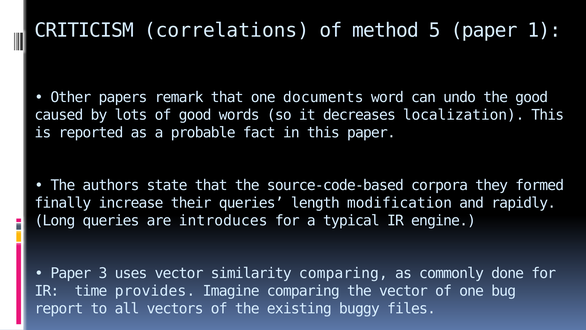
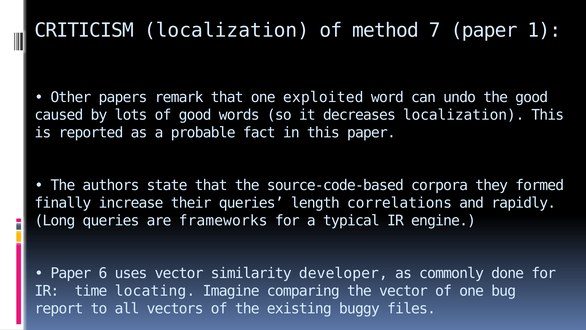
CRITICISM correlations: correlations -> localization (227, 30)
5: 5 -> 7 (435, 30)
documents: documents -> exploited (323, 97)
modification: modification -> correlations (399, 203)
introduces: introduces -> frameworks (223, 220)
3: 3 -> 6 (103, 273)
similarity comparing: comparing -> developer (343, 273)
provides: provides -> locating (155, 291)
